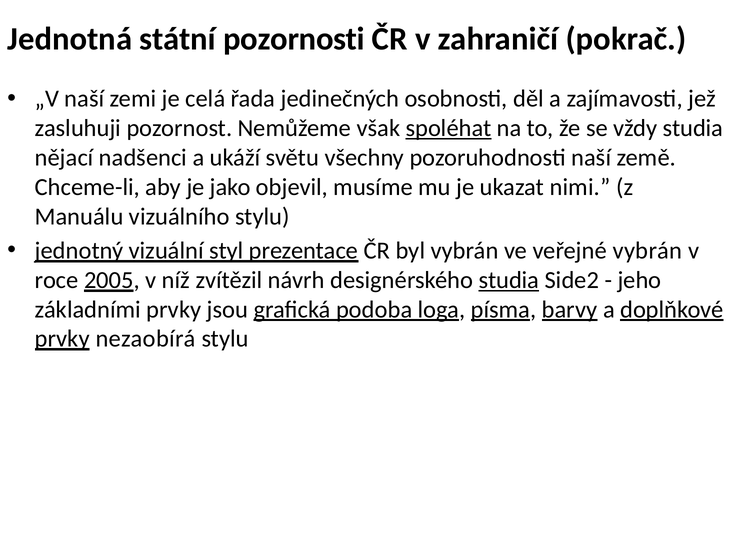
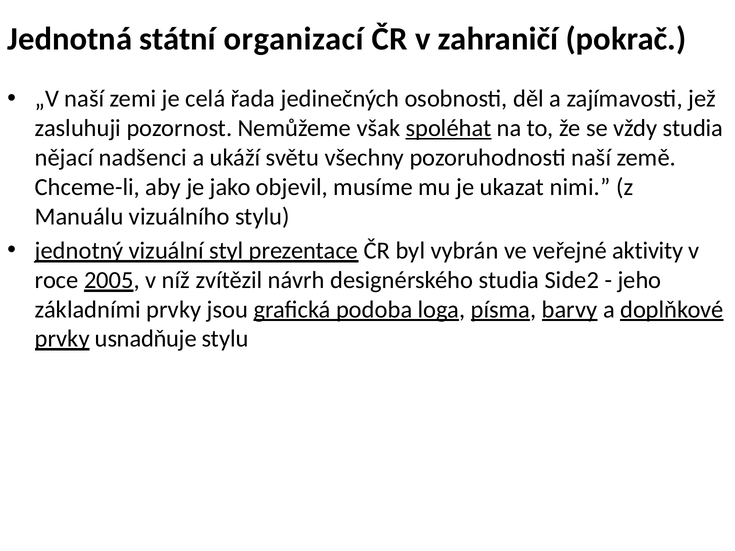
pozornosti: pozornosti -> organizací (294, 39)
veřejné vybrán: vybrán -> aktivity (648, 251)
studia underline: present -> none (509, 280)
nezaobírá: nezaobírá -> usnadňuje (146, 339)
